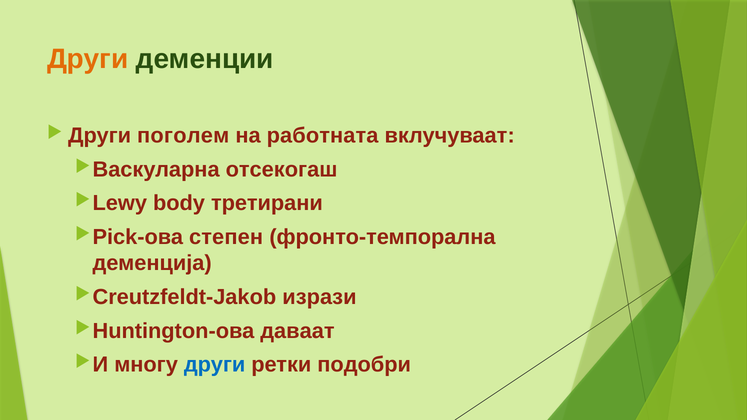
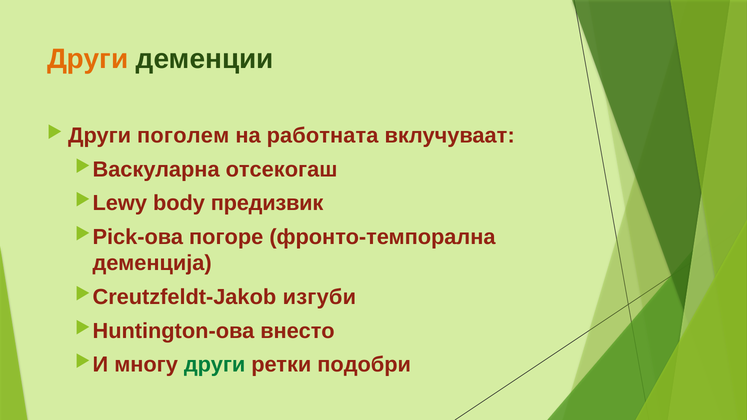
третирани: третирани -> предизвик (267, 203)
степен: степен -> погоре (226, 237)
изрази: изрази -> изгуби (319, 297)
даваат: даваат -> внесто (297, 331)
други colour: blue -> green (215, 365)
